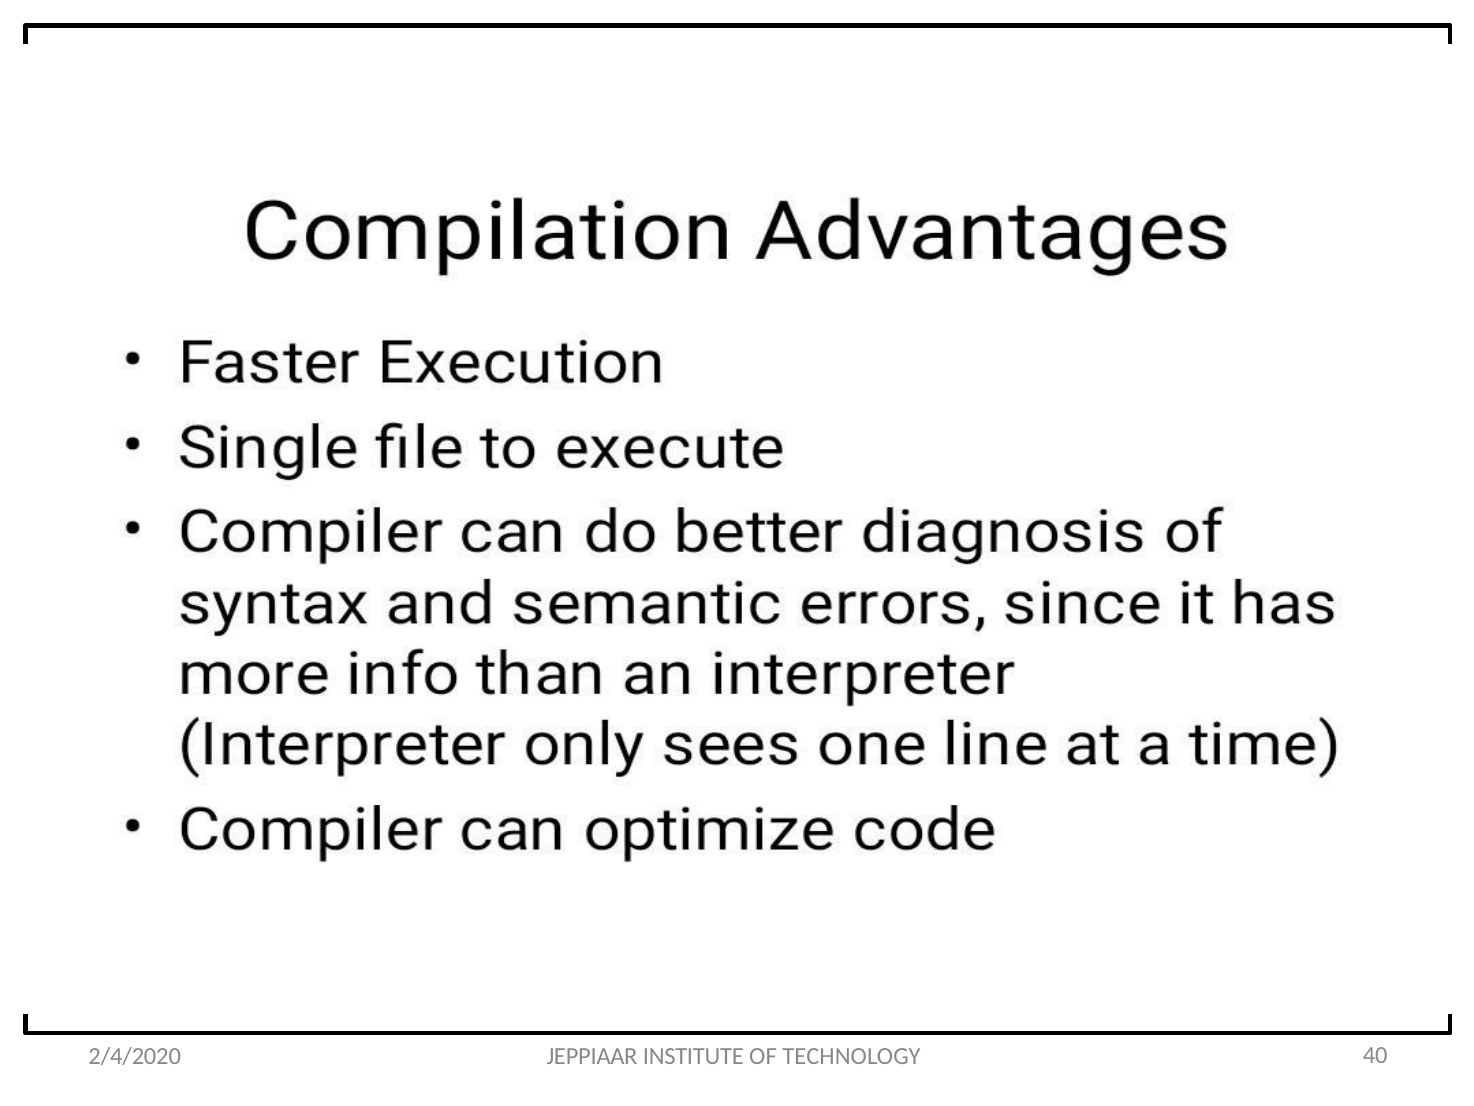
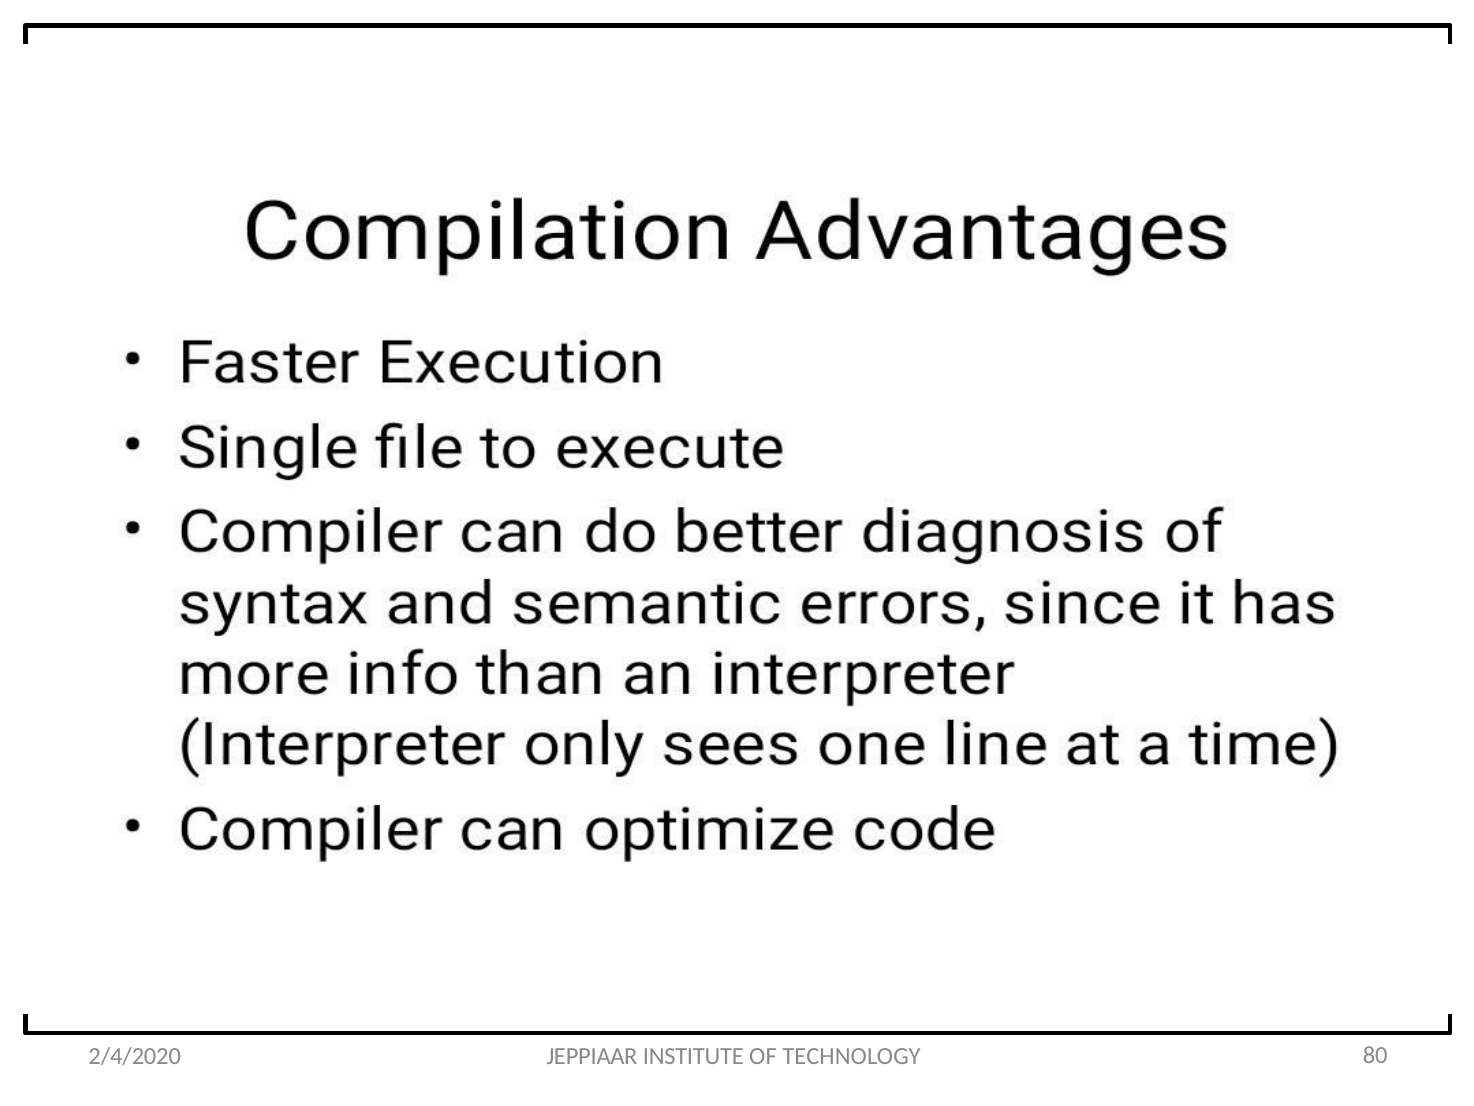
40: 40 -> 80 (1375, 1055)
